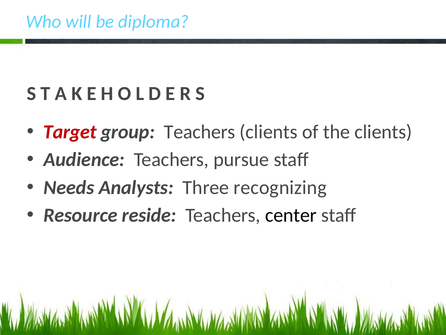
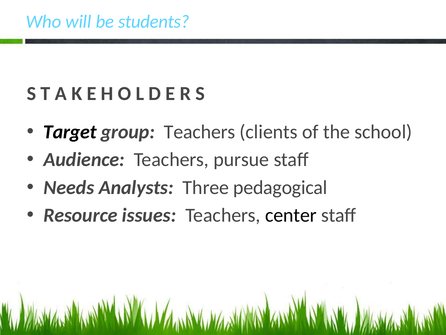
diploma: diploma -> students (154, 22)
Target colour: red -> black (70, 132)
the clients: clients -> school (383, 132)
recognizing: recognizing -> pedagogical (280, 187)
reside: reside -> issues (149, 215)
